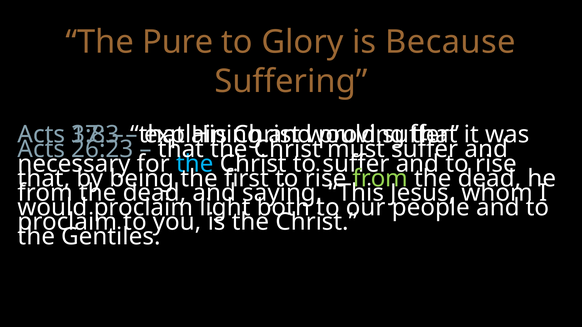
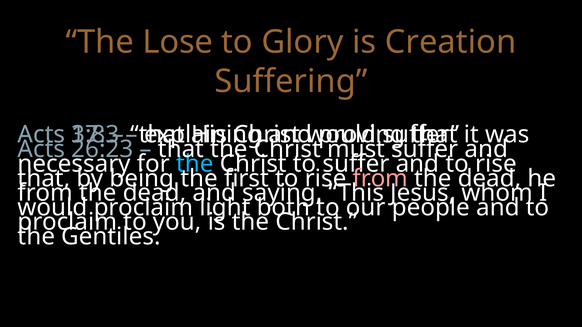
Pure: Pure -> Lose (178, 42)
Because: Because -> Creation (451, 42)
from colour: light green -> pink (380, 179)
